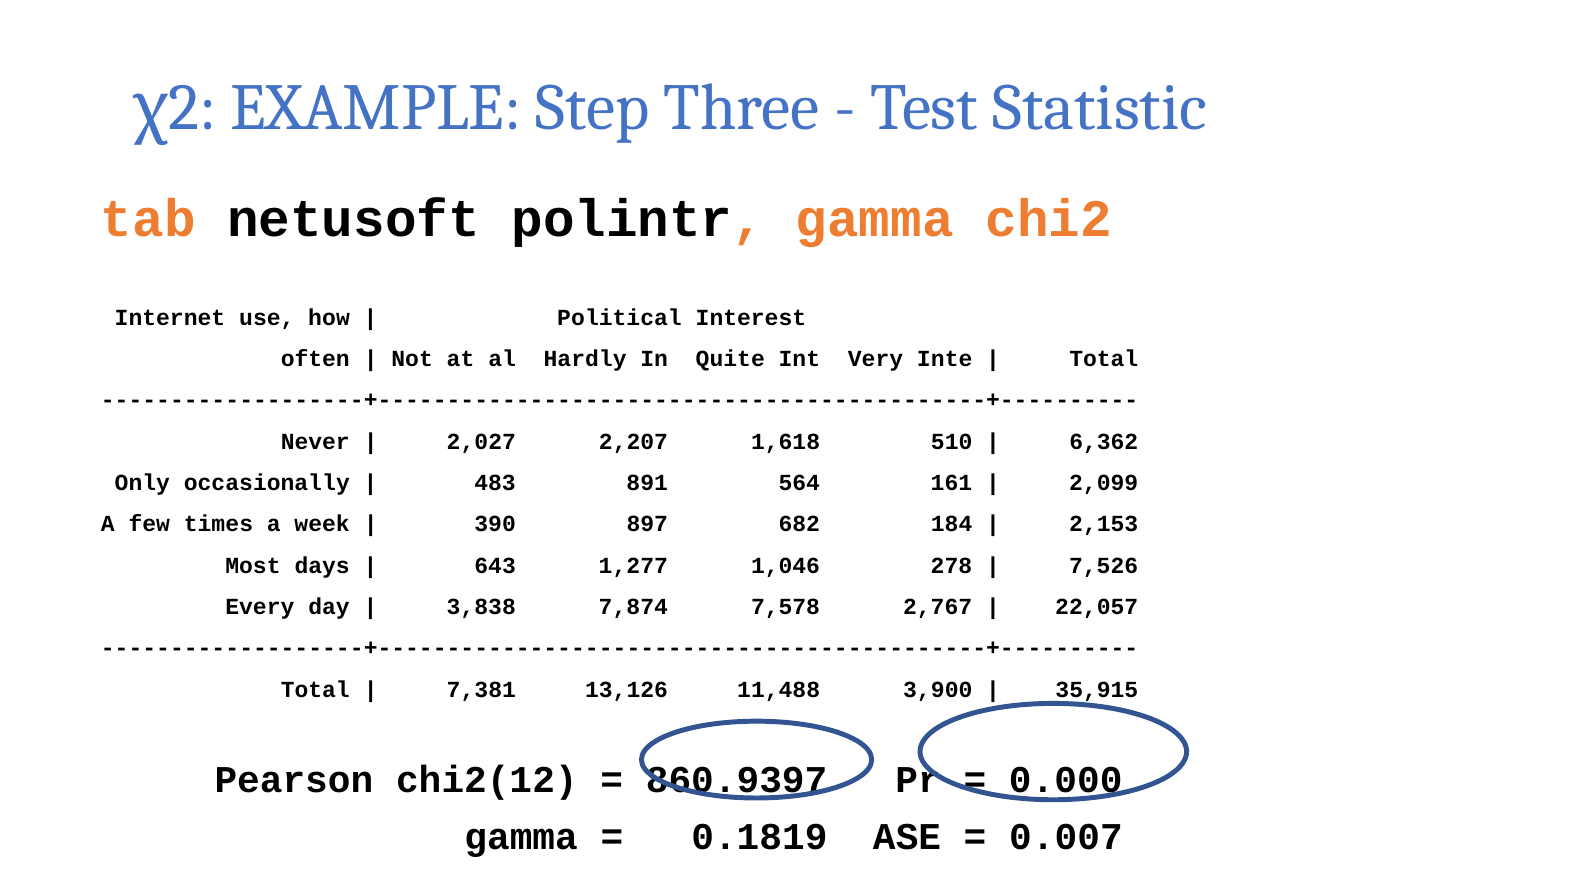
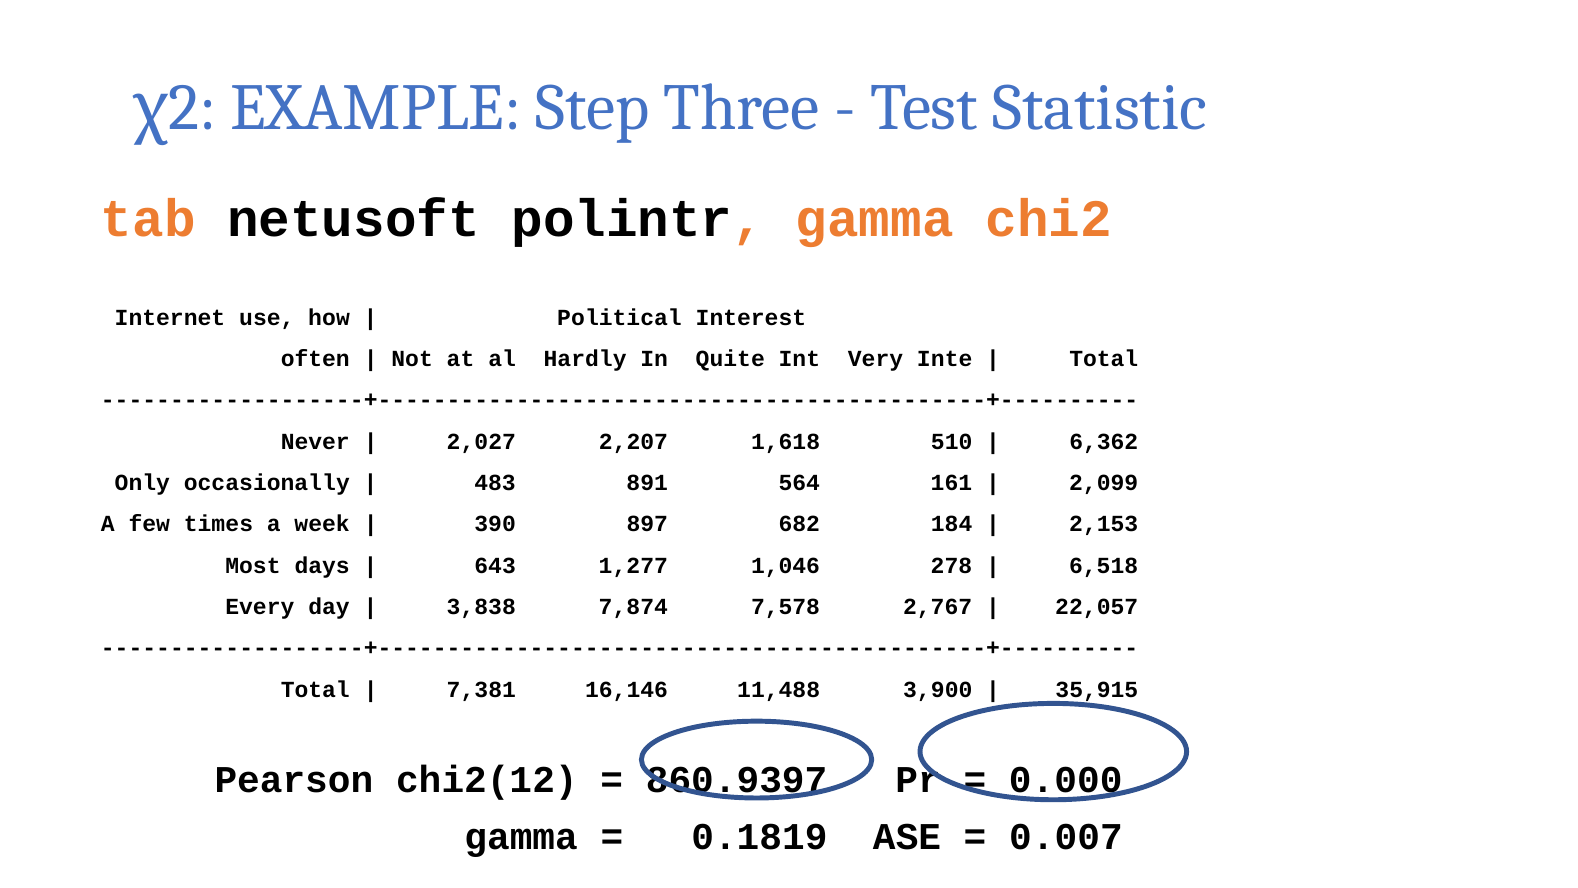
7,526: 7,526 -> 6,518 (1104, 565)
13,126: 13,126 -> 16,146 (627, 689)
